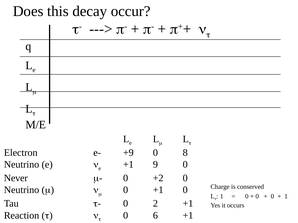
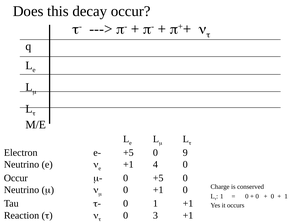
e- +9: +9 -> +5 (128, 153)
8: 8 -> 9 (185, 153)
9: 9 -> 4 (155, 165)
Never: Never -> Occur (16, 178)
0 +2: +2 -> +5 (158, 178)
0 2: 2 -> 1 (155, 204)
6: 6 -> 3 (155, 216)
